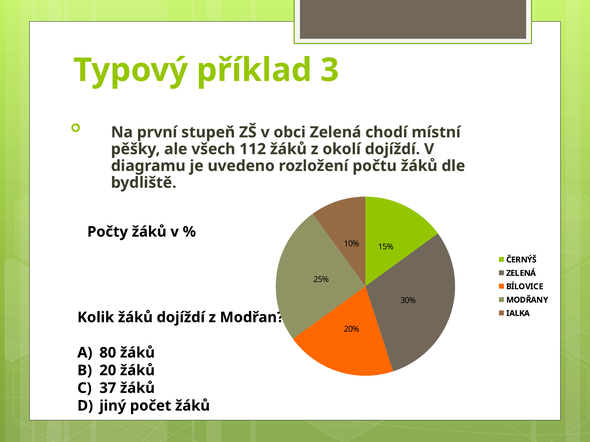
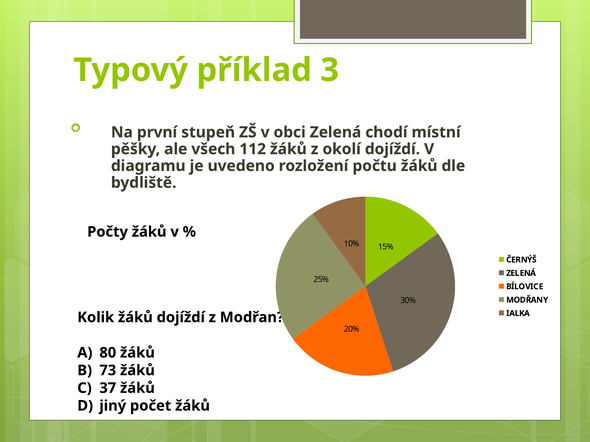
20: 20 -> 73 (108, 371)
